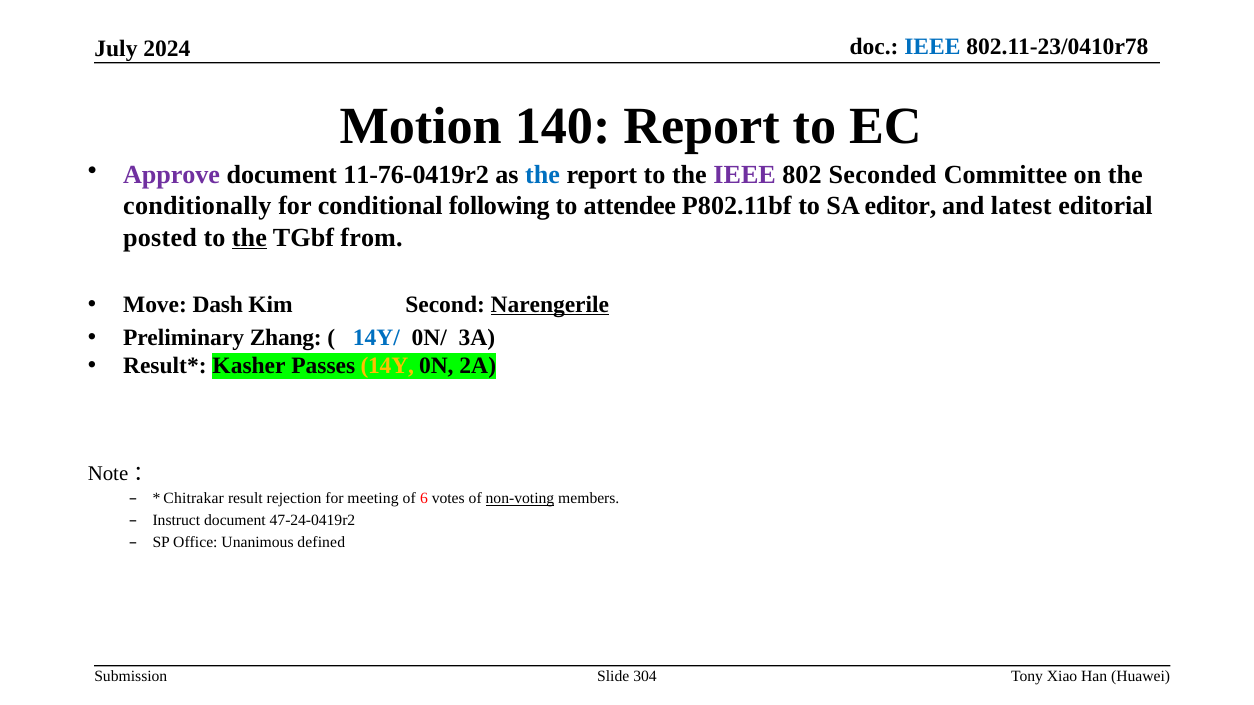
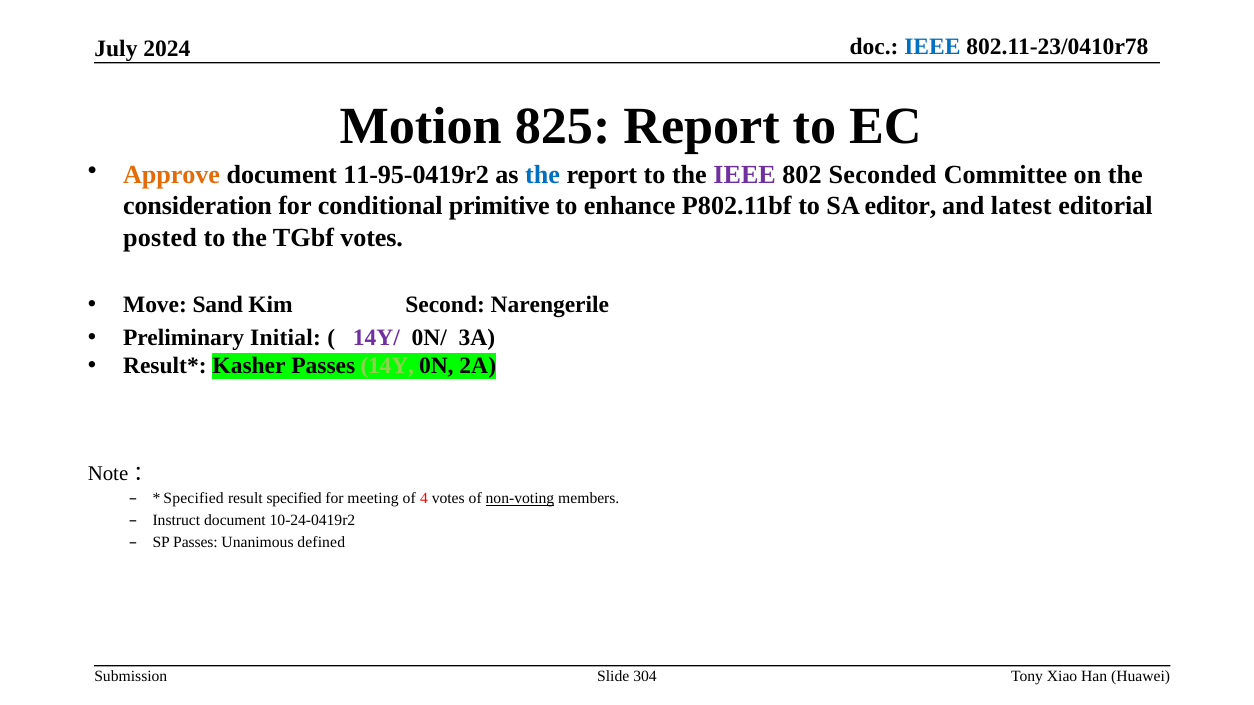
140: 140 -> 825 (563, 126)
Approve colour: purple -> orange (172, 175)
11-76-0419r2: 11-76-0419r2 -> 11-95-0419r2 (416, 175)
conditionally: conditionally -> consideration (198, 206)
following: following -> primitive (499, 206)
attendee: attendee -> enhance (630, 206)
the underline: present -> none (249, 238)
TGbf from: from -> votes (372, 238)
Dash: Dash -> Sand (218, 305)
Narengerile underline: present -> none (550, 305)
Zhang: Zhang -> Initial (286, 338)
14Y/ colour: blue -> purple (376, 338)
14Y colour: yellow -> light green (387, 366)
Chitrakar: Chitrakar -> Specified (194, 499)
result rejection: rejection -> specified (294, 499)
6: 6 -> 4 (424, 499)
47-24-0419r2: 47-24-0419r2 -> 10-24-0419r2 (312, 521)
SP Office: Office -> Passes (195, 543)
